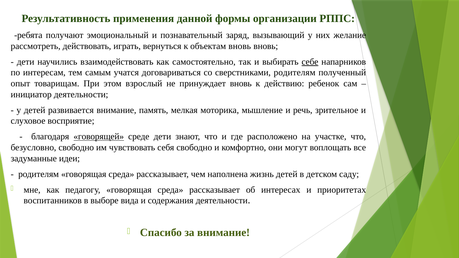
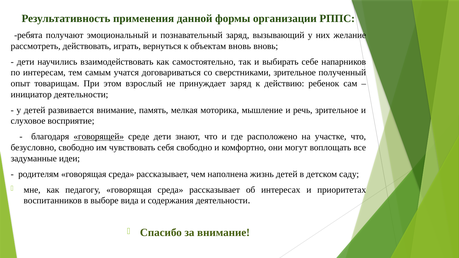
себе underline: present -> none (310, 62)
сверстниками родителям: родителям -> зрительное (295, 73)
принуждает вновь: вновь -> заряд (241, 84)
